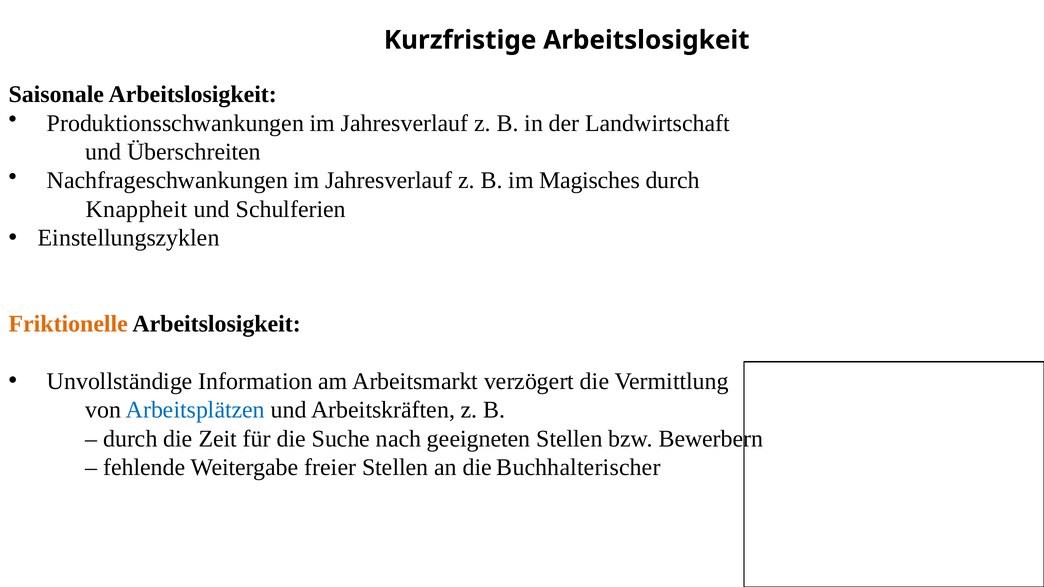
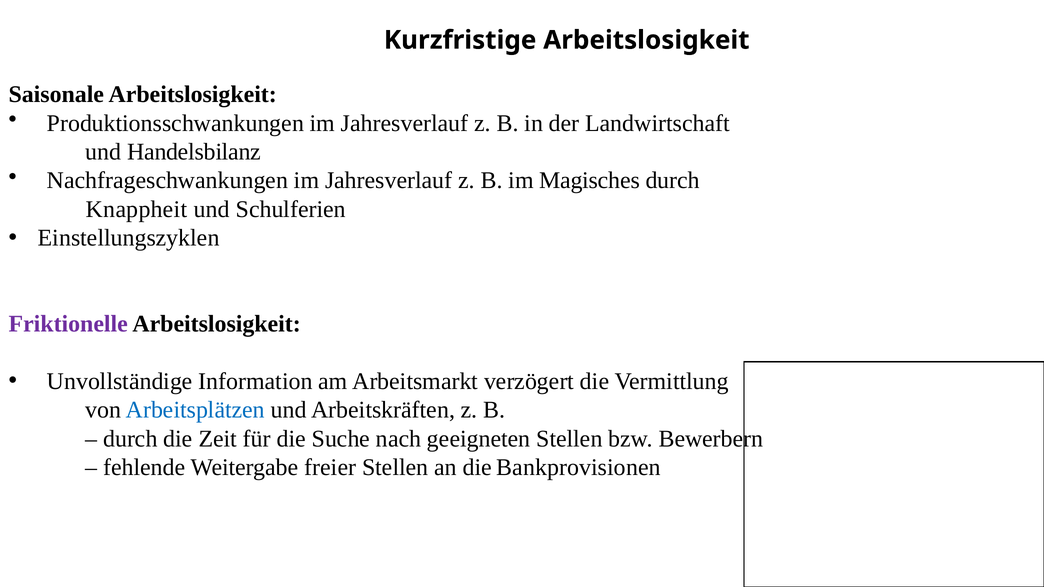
Überschreiten: Überschreiten -> Handelsbilanz (194, 152)
Friktionelle colour: orange -> purple (68, 324)
Buchhalterischer: Buchhalterischer -> Bankprovisionen (579, 468)
